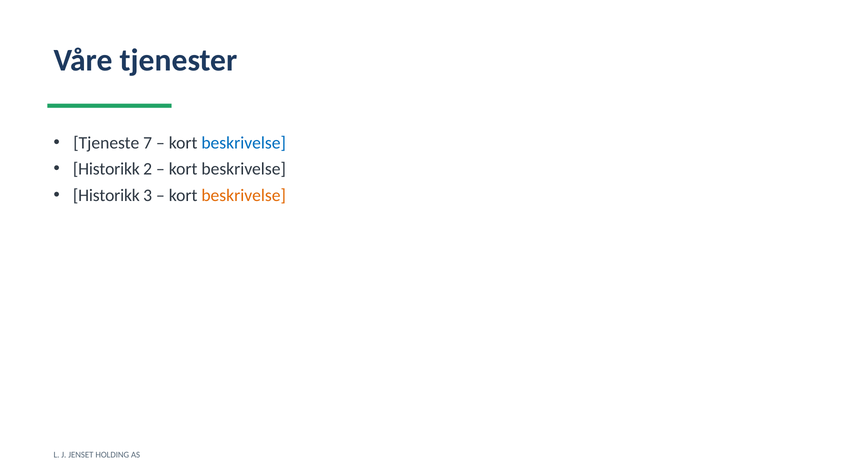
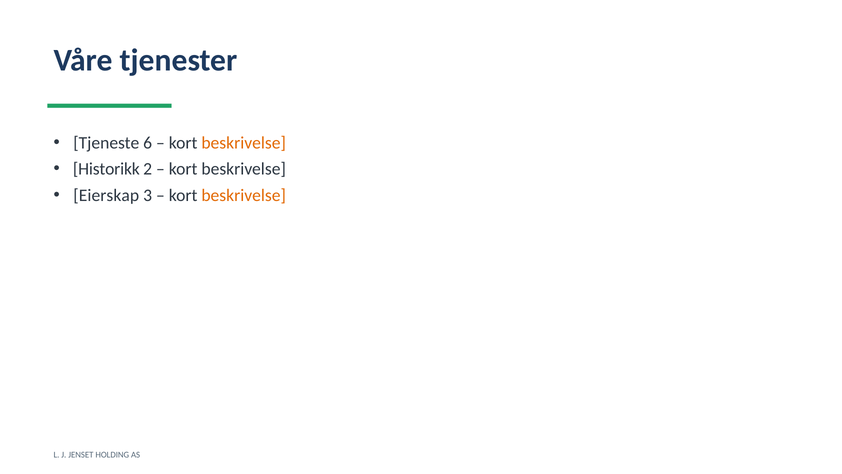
7: 7 -> 6 (148, 143)
beskrivelse colour: blue -> orange (244, 143)
Historikk: Historikk -> Eierskap (106, 195)
